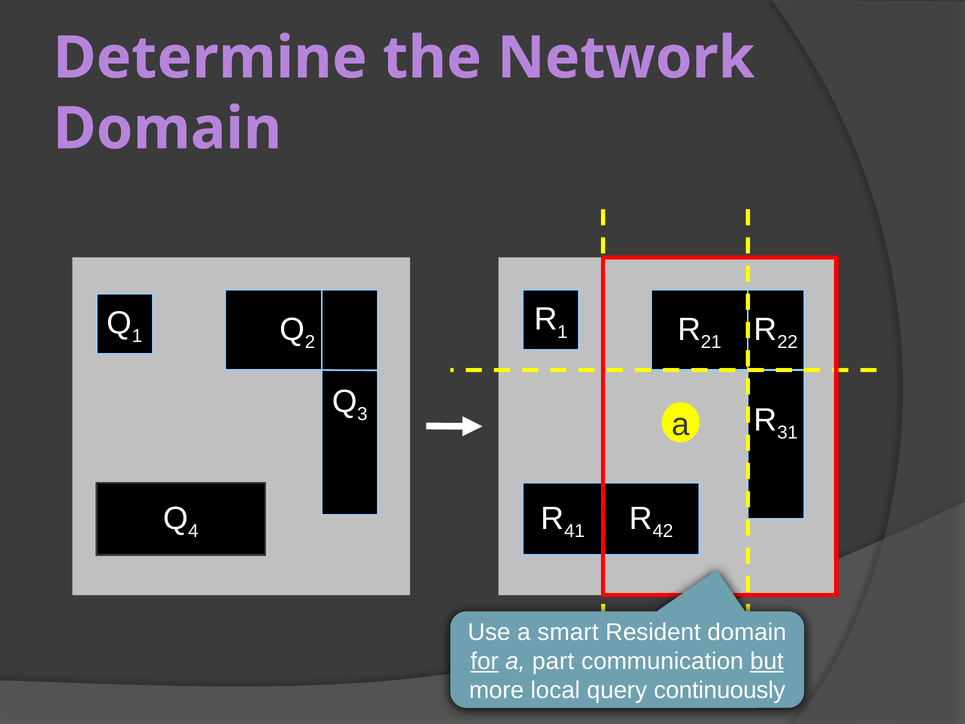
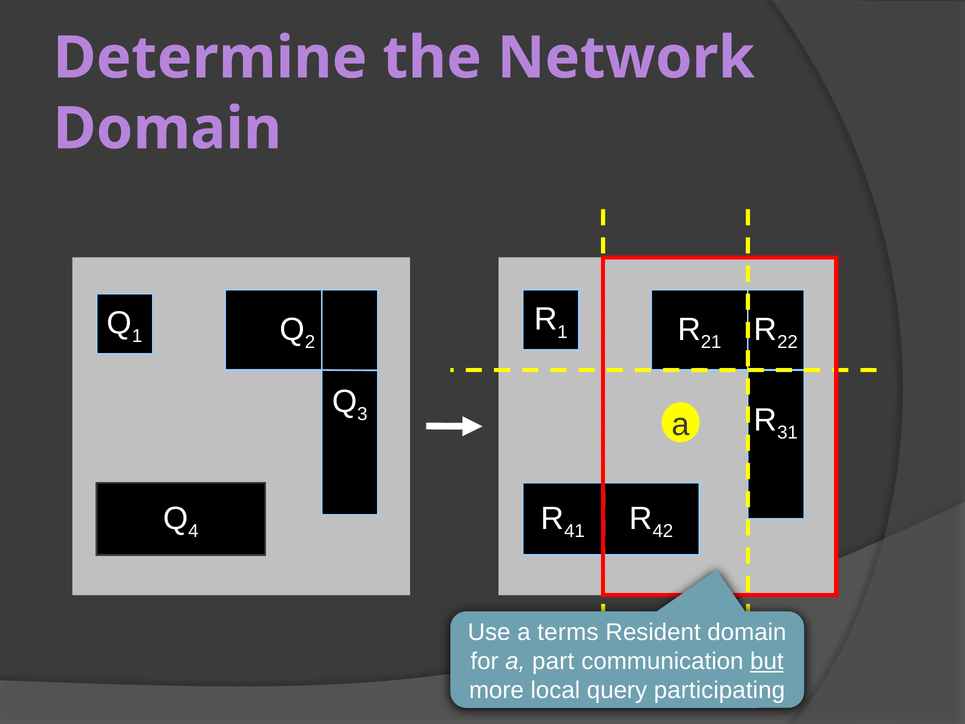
smart: smart -> terms (568, 632)
for underline: present -> none (485, 661)
continuously: continuously -> participating (719, 690)
